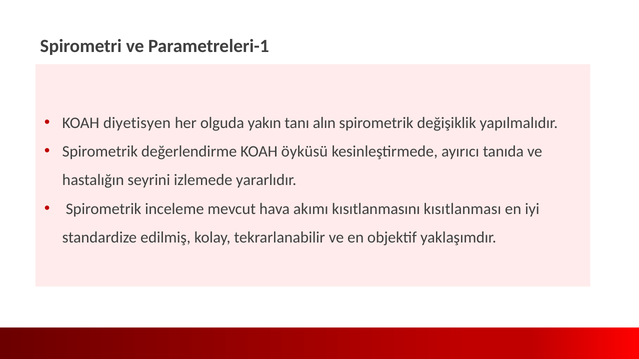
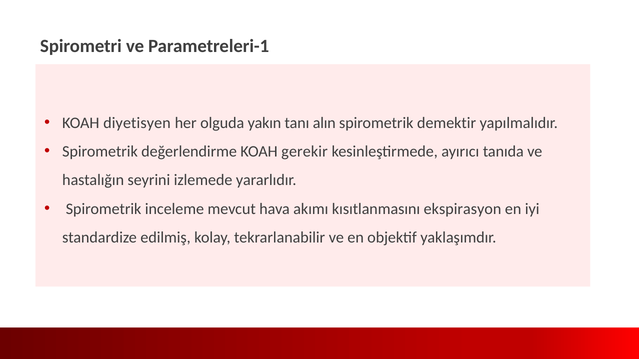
değişiklik: değişiklik -> demektir (447, 123)
öyküsü: öyküsü -> gerekir (305, 152)
kısıtlanması: kısıtlanması -> ekspirasyon (462, 209)
